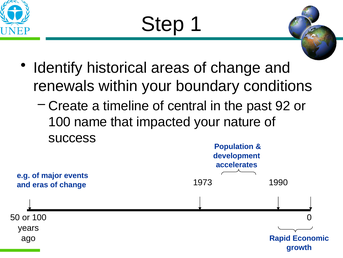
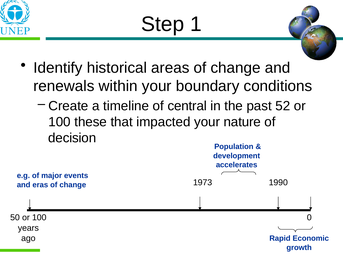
92: 92 -> 52 (283, 106)
name: name -> these (91, 122)
success: success -> decision (72, 138)
